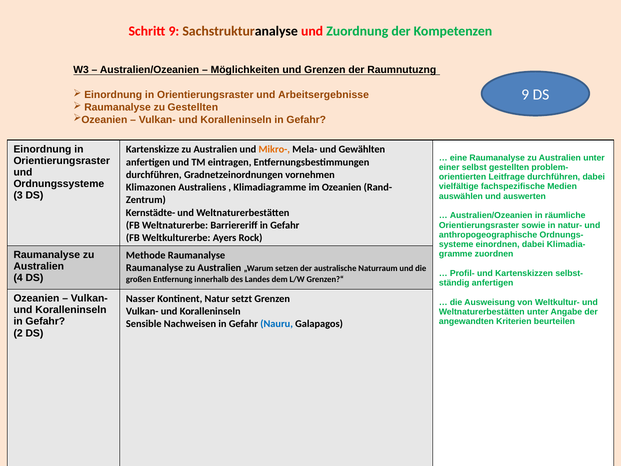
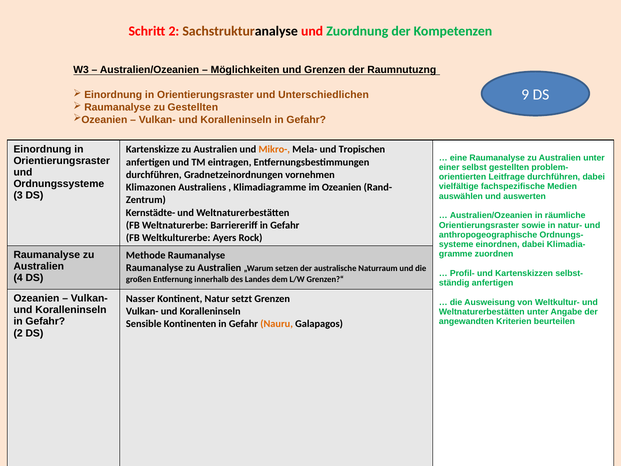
Schritt 9: 9 -> 2 (174, 31)
Arbeitsergebnisse: Arbeitsergebnisse -> Unterschiedlichen (323, 95)
Gewählten: Gewählten -> Tropischen (362, 149)
Nachweisen: Nachweisen -> Kontinenten (190, 324)
Nauru colour: blue -> orange (277, 324)
